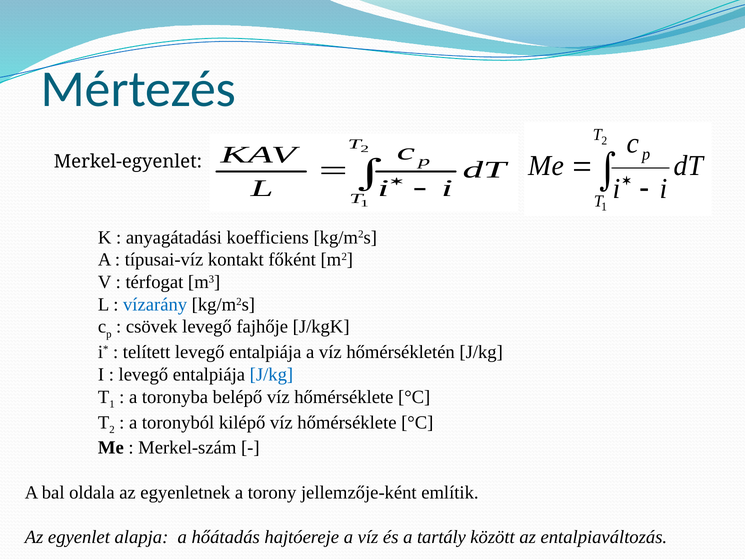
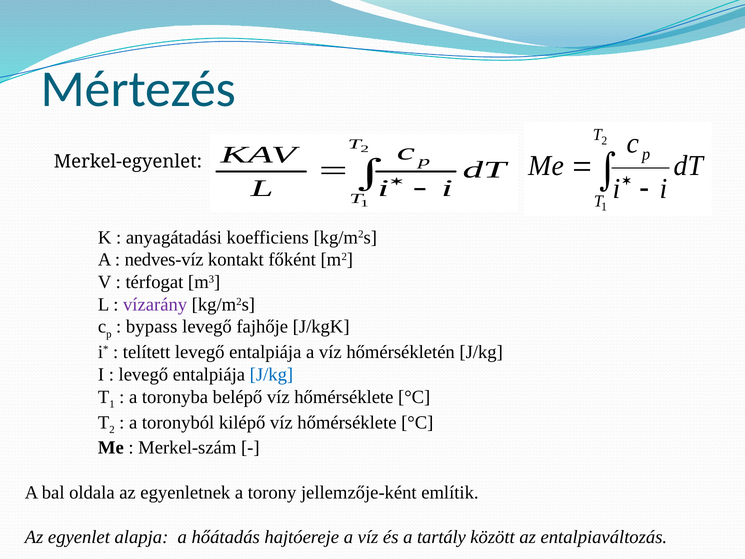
típusai-víz: típusai-víz -> nedves-víz (164, 260)
vízarány colour: blue -> purple (155, 304)
csövek: csövek -> bypass (152, 327)
